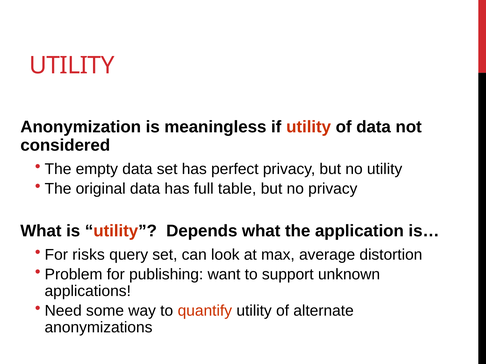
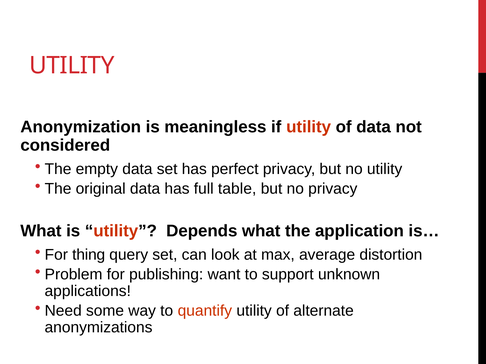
risks: risks -> thing (89, 255)
